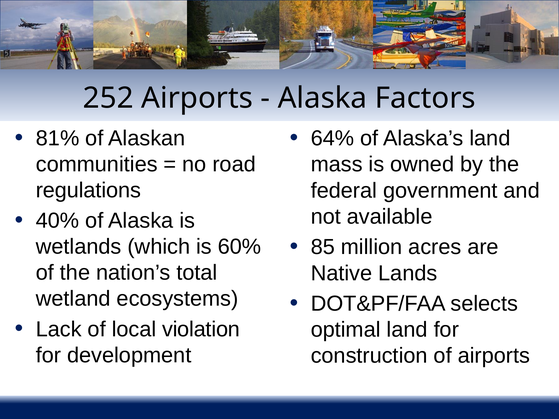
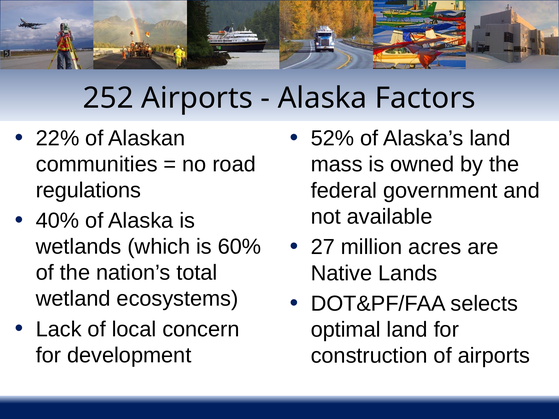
81%: 81% -> 22% (58, 138)
64%: 64% -> 52% (332, 138)
85: 85 -> 27 (323, 247)
violation: violation -> concern (201, 329)
